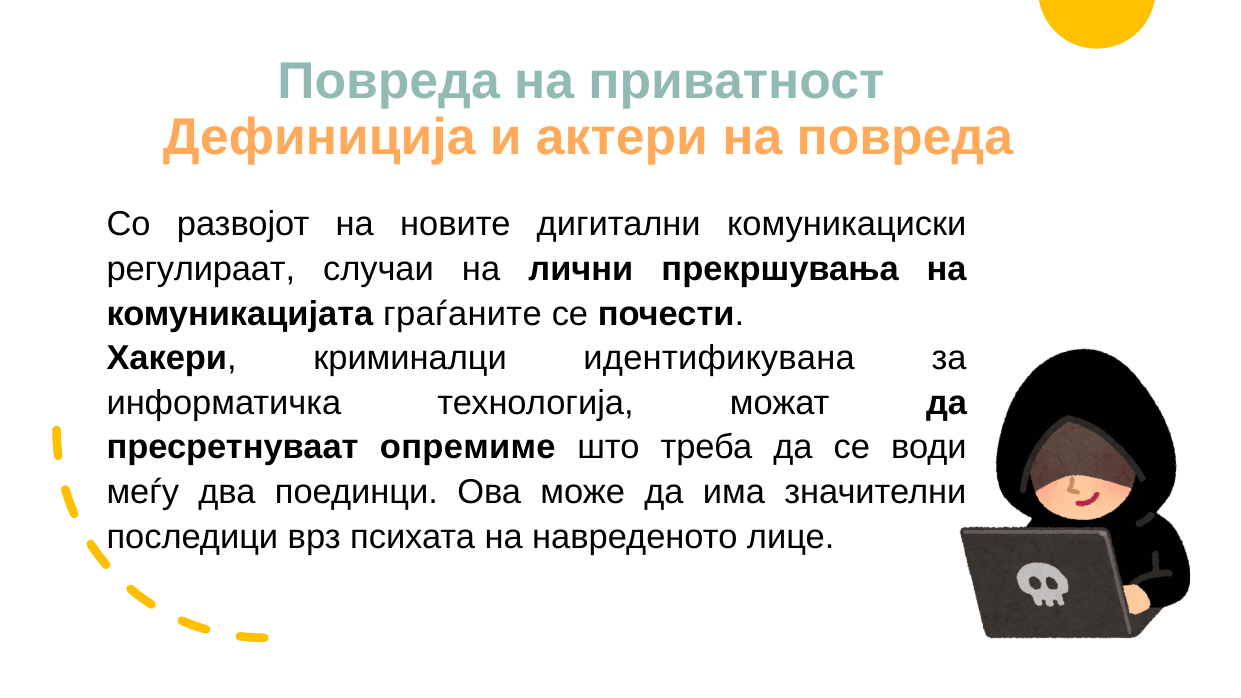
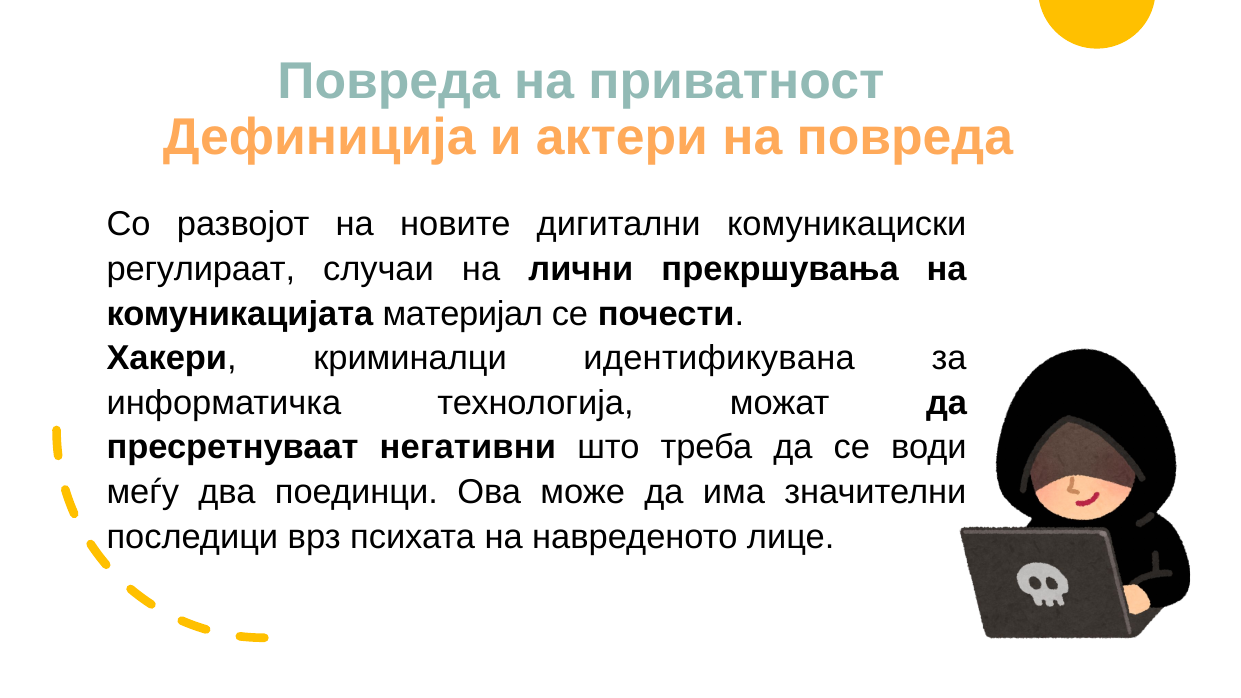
граѓаните: граѓаните -> материјал (463, 314)
опремиме: опремиме -> негативни (468, 448)
